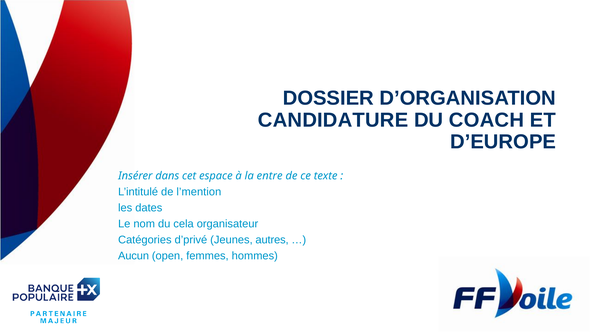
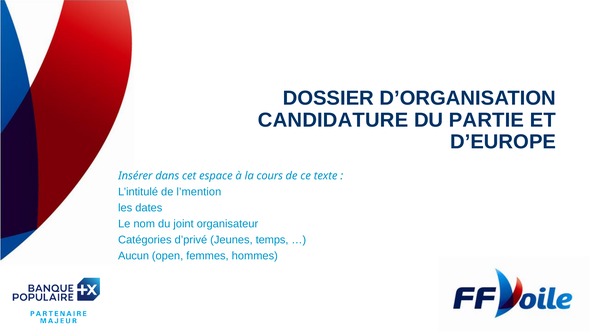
COACH: COACH -> PARTIE (487, 120)
entre: entre -> cours (270, 176)
cela: cela -> joint (184, 224)
autres: autres -> temps (272, 240)
